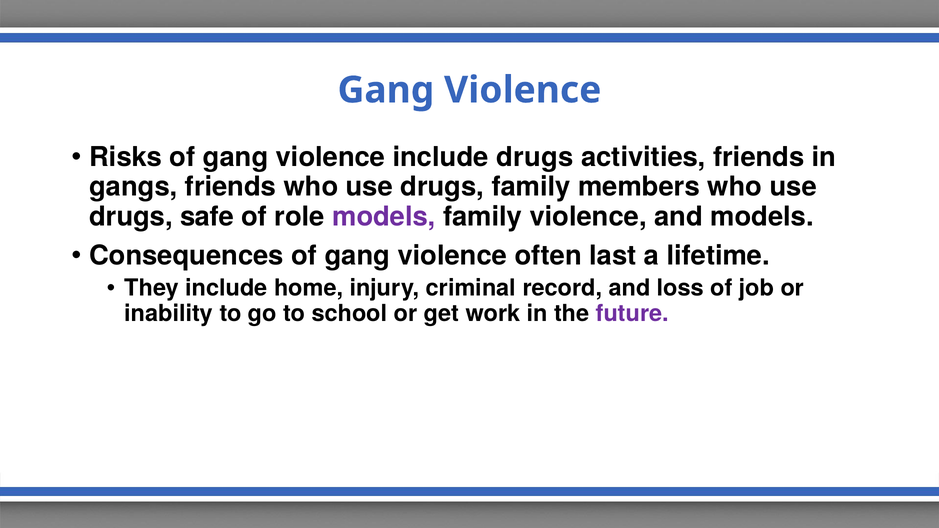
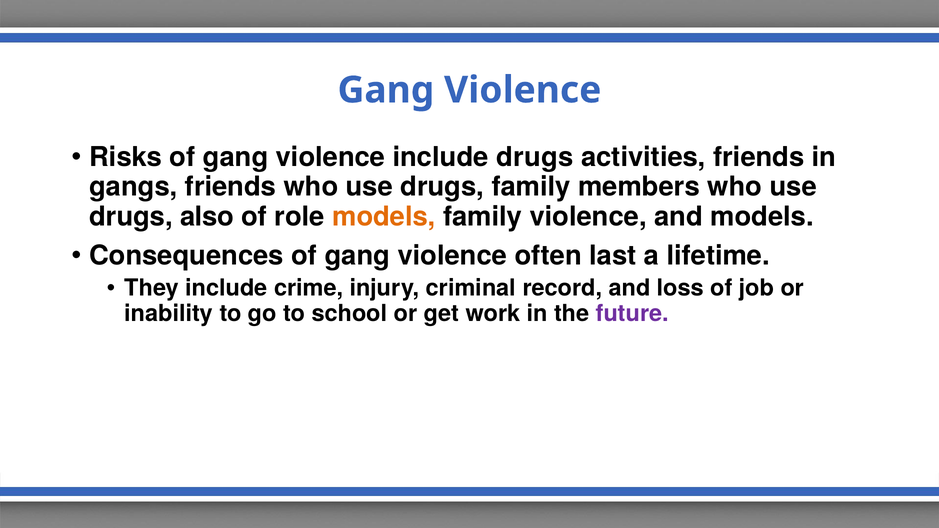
safe: safe -> also (207, 217)
models colour: purple -> orange (384, 217)
home: home -> crime (309, 288)
